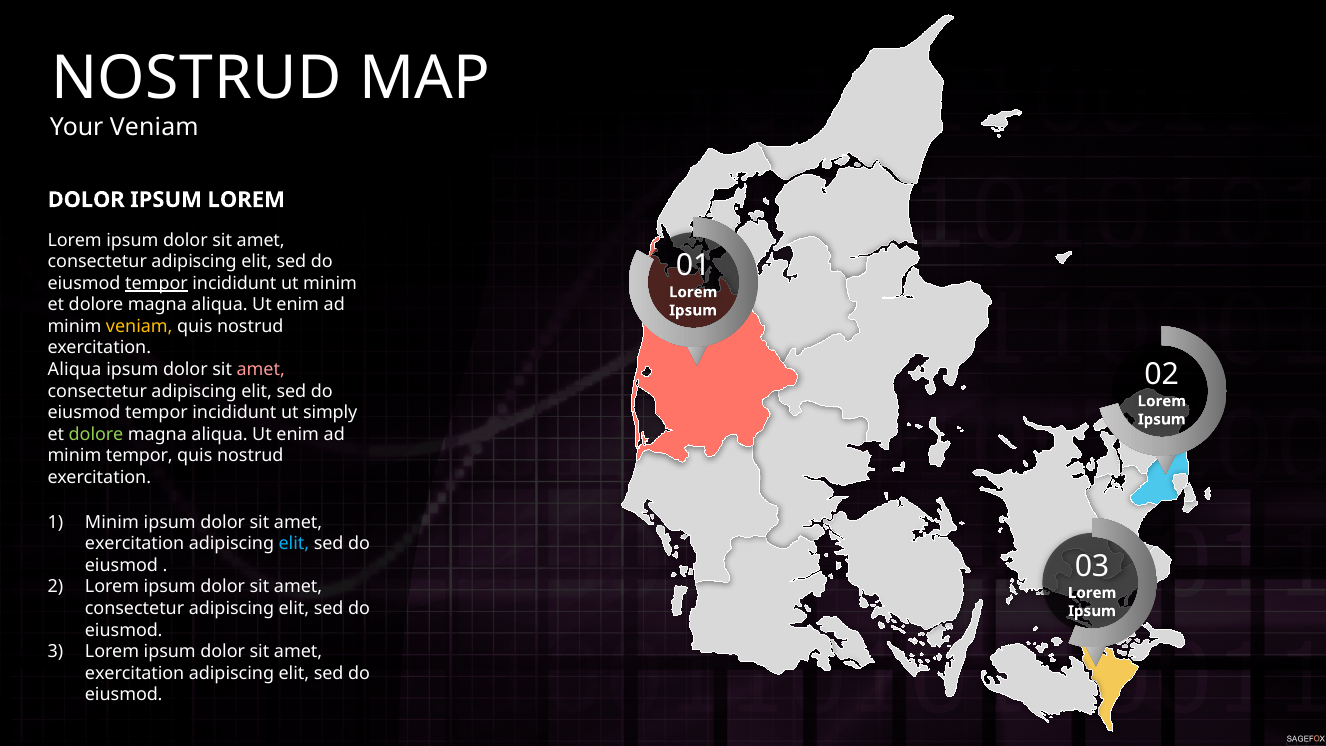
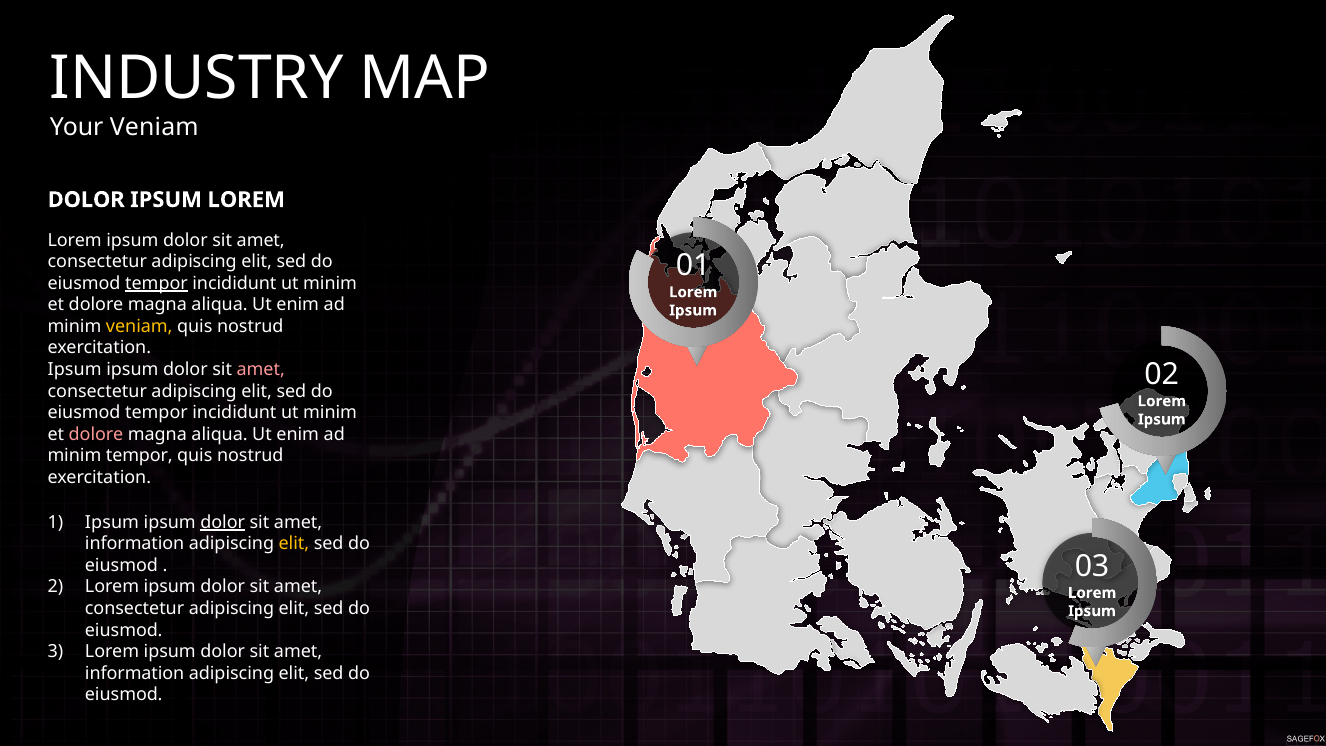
NOSTRUD: NOSTRUD -> INDUSTRY (197, 79)
Aliqua: Aliqua -> Ipsum (75, 370)
simply: simply -> minim (330, 413)
dolore colour: light green -> pink (96, 434)
Minim: Minim -> Ipsum (112, 522)
dolor underline: none -> present (223, 522)
exercitation: exercitation -> information (135, 544)
elit colour: light blue -> yellow (294, 544)
exercitation: exercitation -> information (135, 673)
